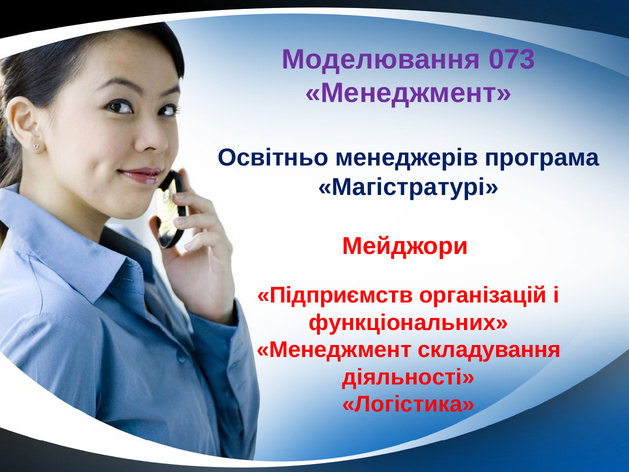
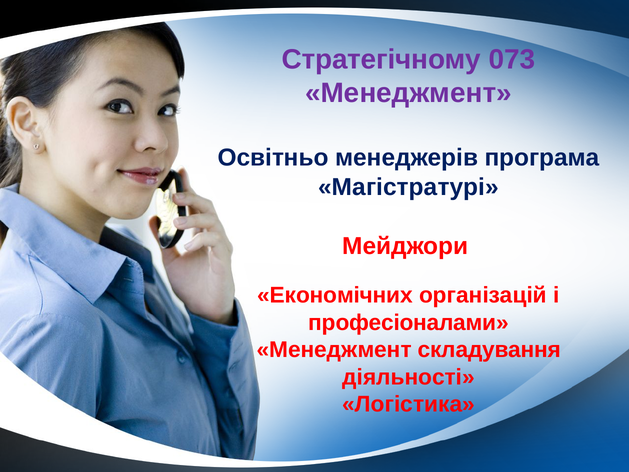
Моделювання: Моделювання -> Стратегічному (381, 59)
Підприємств: Підприємств -> Економічних (335, 295)
функціональних: функціональних -> професіоналами (409, 322)
